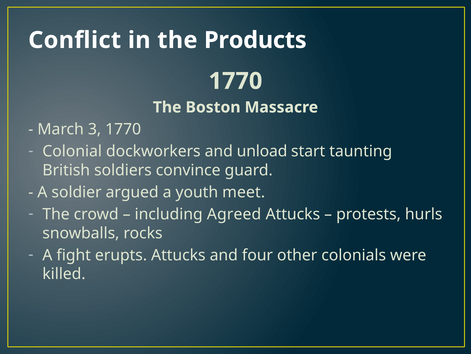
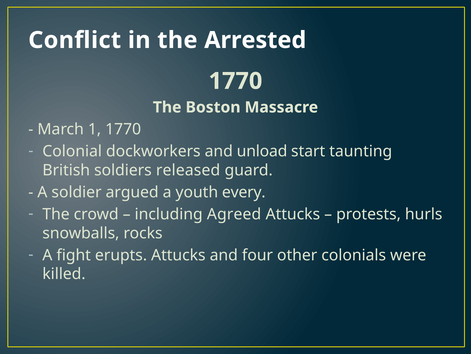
Products: Products -> Arrested (255, 40)
3: 3 -> 1 (95, 129)
convince: convince -> released (188, 170)
meet: meet -> every (244, 192)
